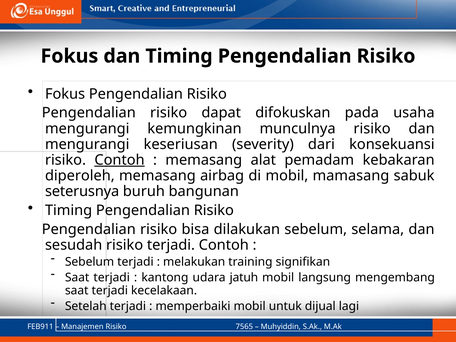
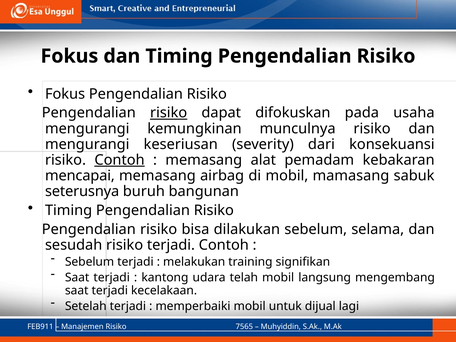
risiko underline: none -> present (169, 113)
diperoleh: diperoleh -> mencapai (80, 176)
jatuh: jatuh -> telah (244, 278)
